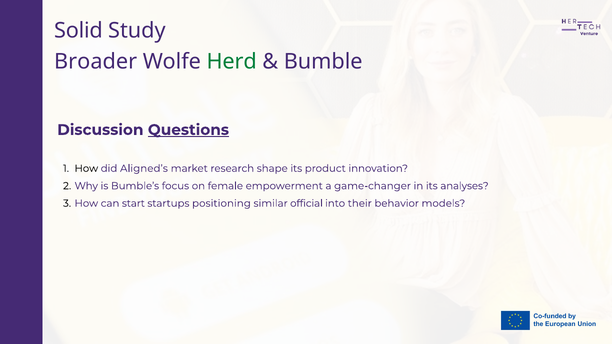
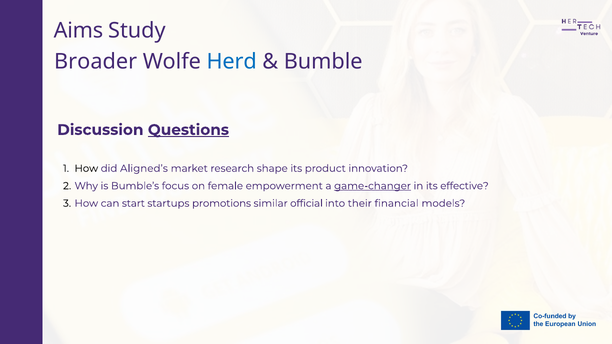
Solid: Solid -> Aims (78, 30)
Herd colour: green -> blue (232, 62)
game-changer underline: none -> present (373, 186)
analyses: analyses -> effective (464, 186)
positioning: positioning -> promotions (222, 203)
behavior: behavior -> financial (397, 203)
